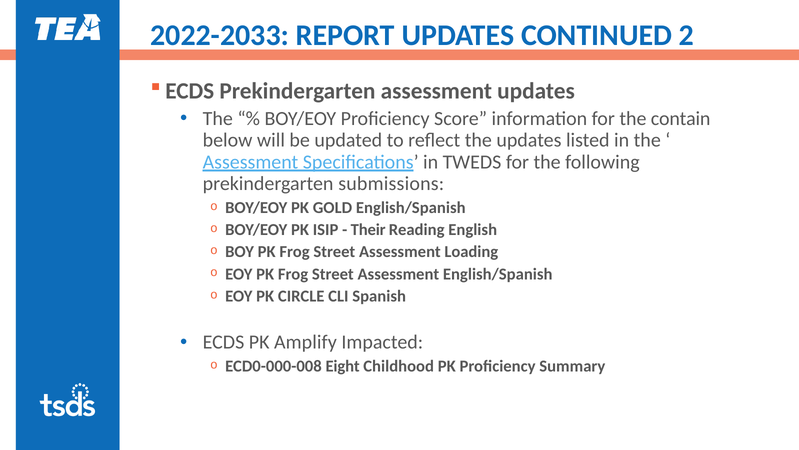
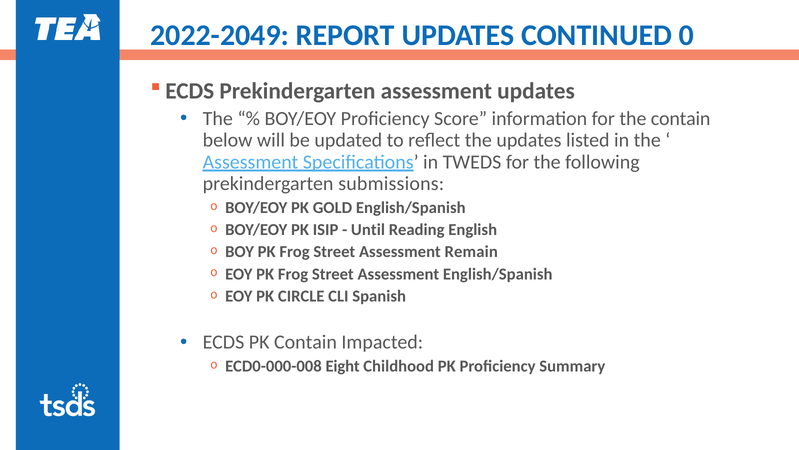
2022-2033: 2022-2033 -> 2022-2049 (220, 35)
2: 2 -> 0 (687, 35)
Their: Their -> Until (368, 229)
Loading: Loading -> Remain (471, 252)
PK Amplify: Amplify -> Contain (305, 342)
